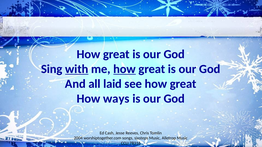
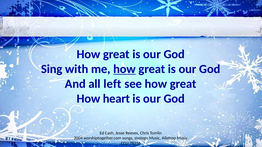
with underline: present -> none (77, 69)
laid: laid -> left (112, 84)
ways: ways -> heart (116, 99)
